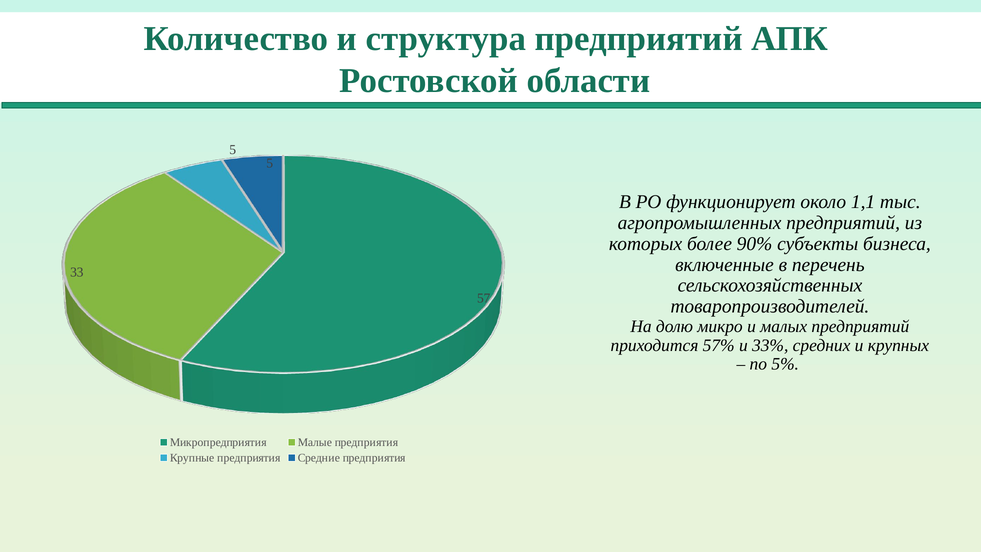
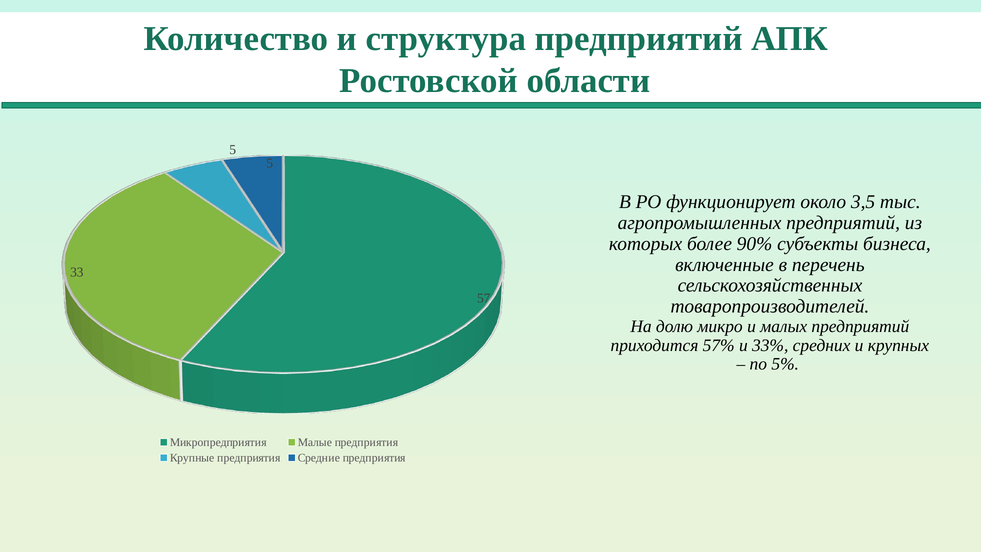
1,1: 1,1 -> 3,5 (863, 202)
